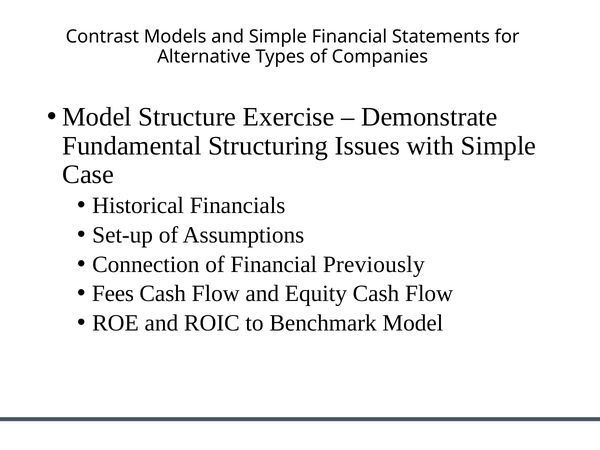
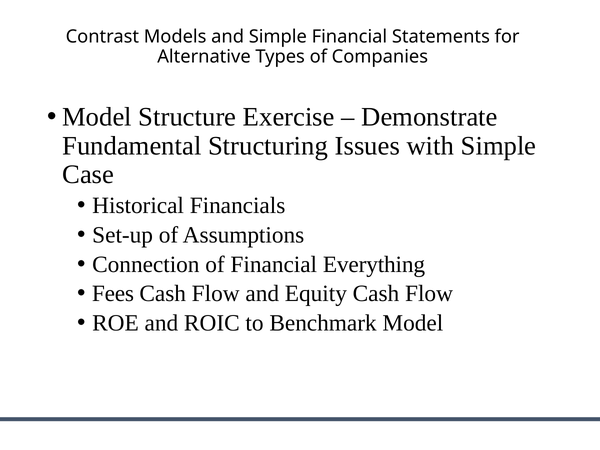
Previously: Previously -> Everything (374, 264)
